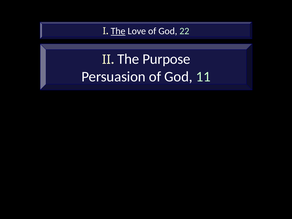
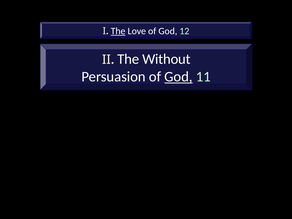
22: 22 -> 12 (184, 31)
Purpose: Purpose -> Without (166, 59)
God underline: none -> present (178, 77)
